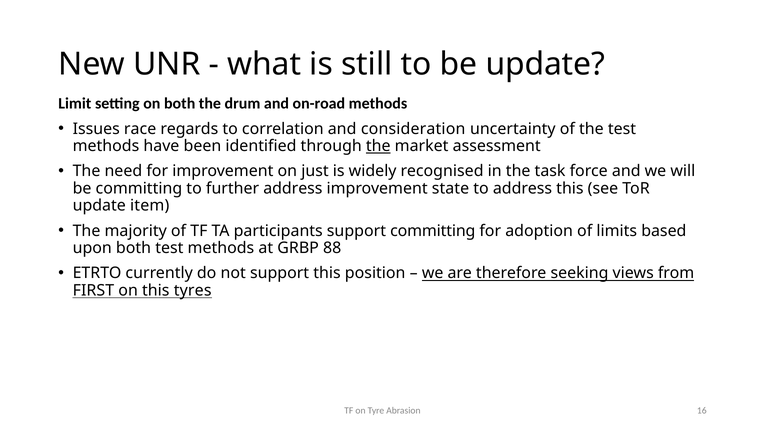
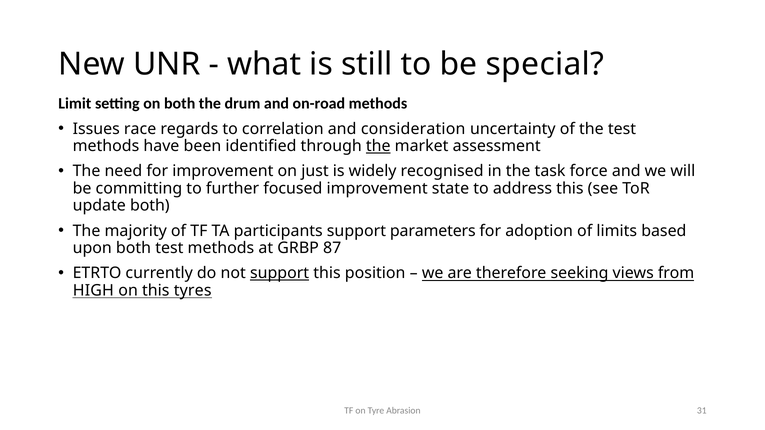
be update: update -> special (545, 64)
further address: address -> focused (293, 189)
update item: item -> both (150, 206)
support committing: committing -> parameters (433, 231)
88: 88 -> 87 (332, 248)
support underline: none -> present (280, 273)
FIRST: FIRST -> HIGH (93, 291)
16: 16 -> 31 (702, 411)
